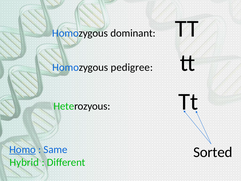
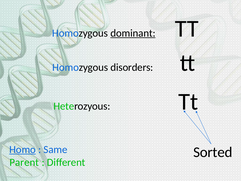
dominant underline: none -> present (133, 33)
pedigree: pedigree -> disorders (132, 67)
Hybrid: Hybrid -> Parent (24, 162)
